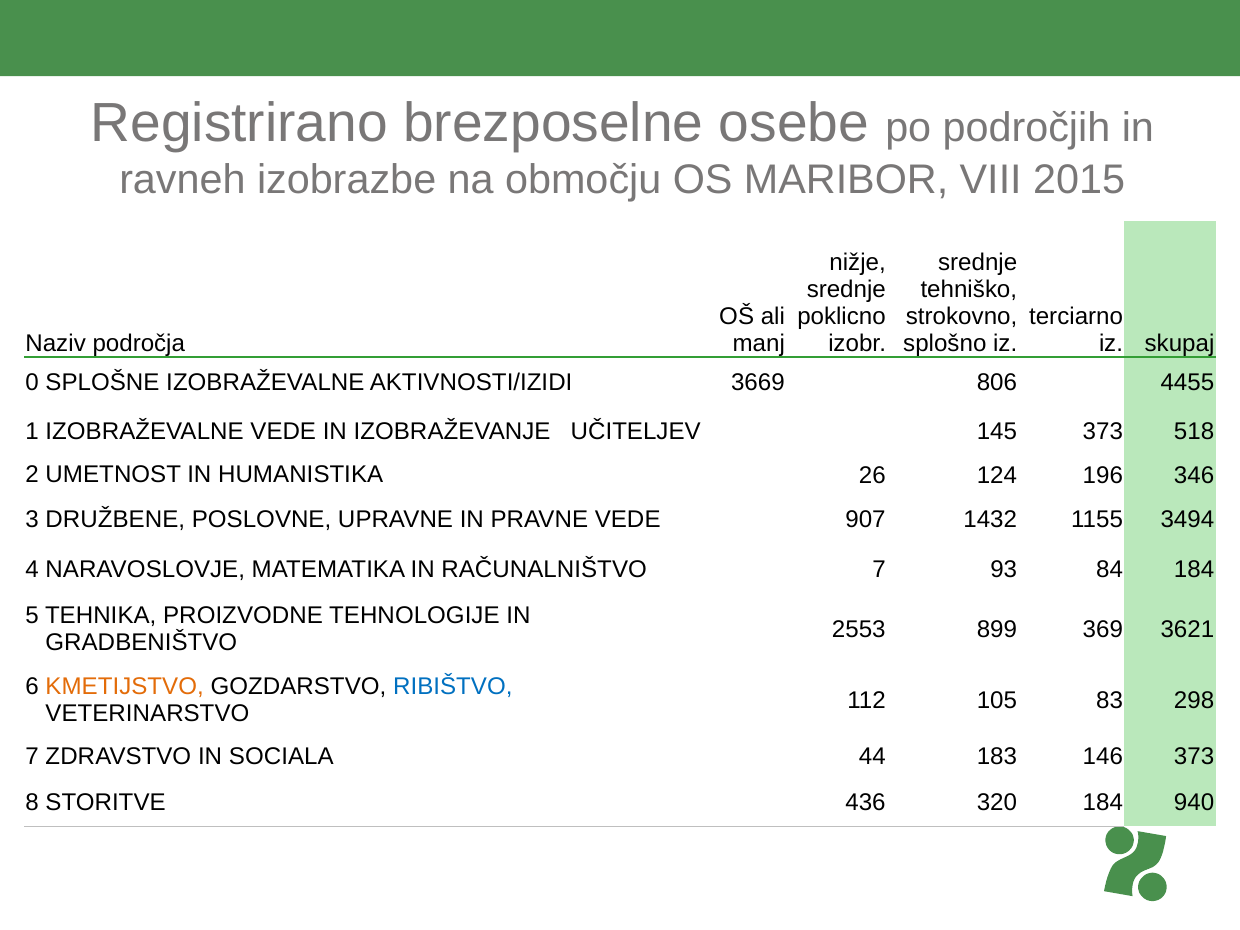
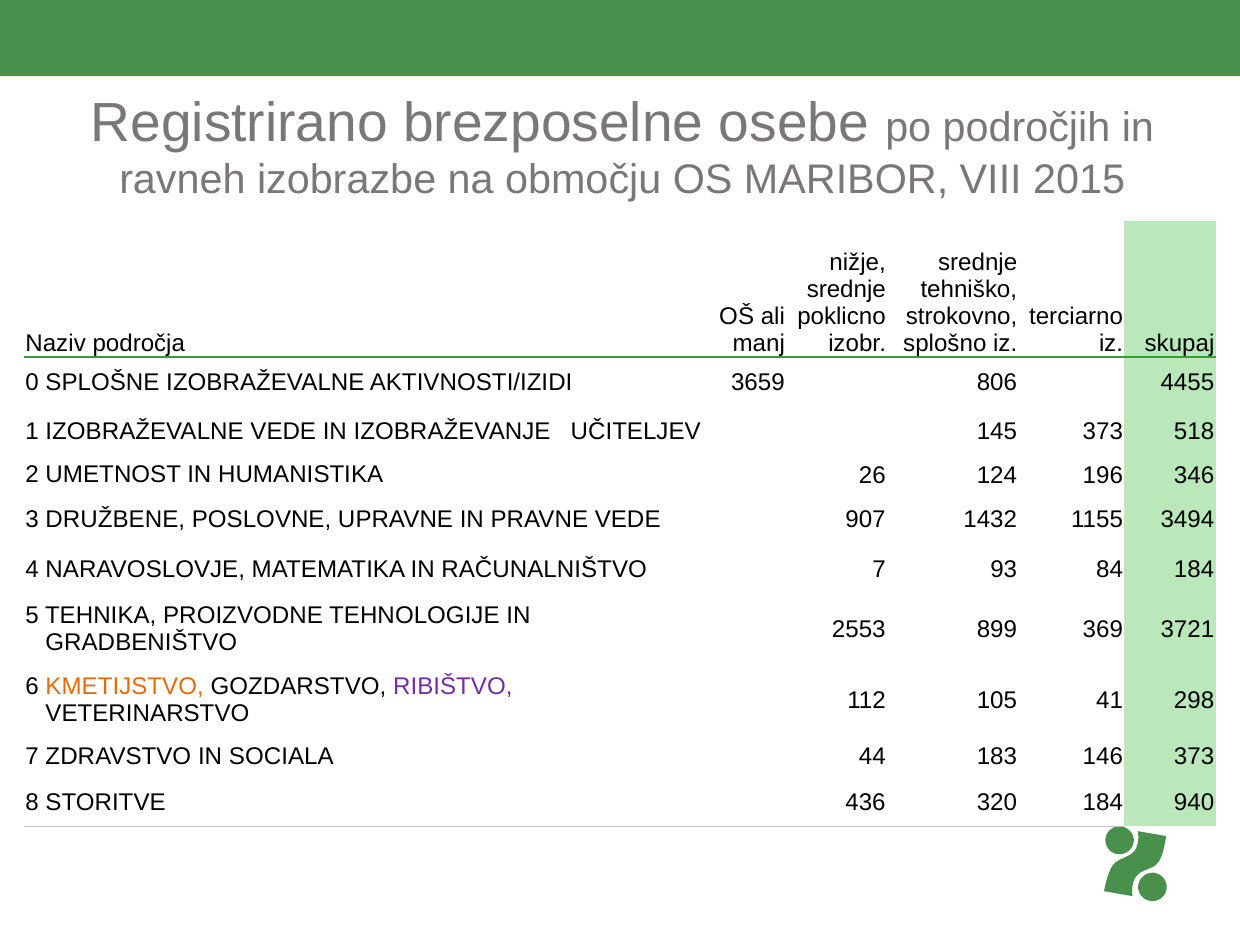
3669: 3669 -> 3659 (758, 383)
3621: 3621 -> 3721 (1187, 630)
RIBIŠTVO colour: blue -> purple (453, 686)
83: 83 -> 41 (1110, 700)
